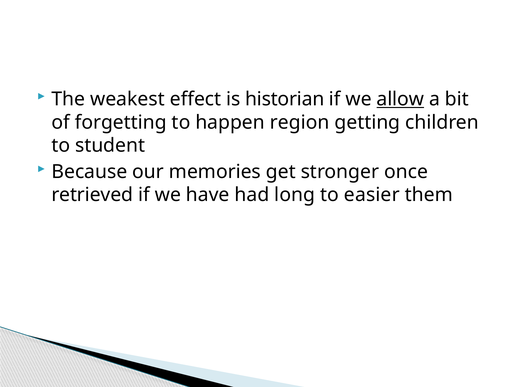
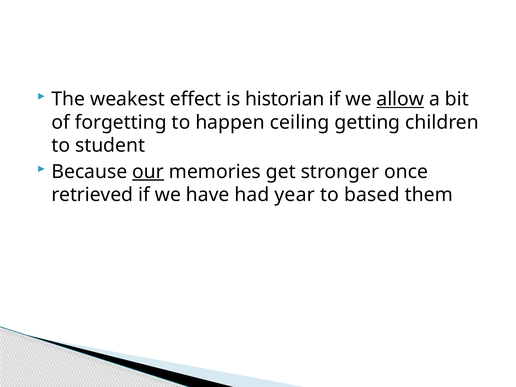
region: region -> ceiling (300, 122)
our underline: none -> present (148, 172)
long: long -> year (295, 195)
easier: easier -> based (372, 195)
